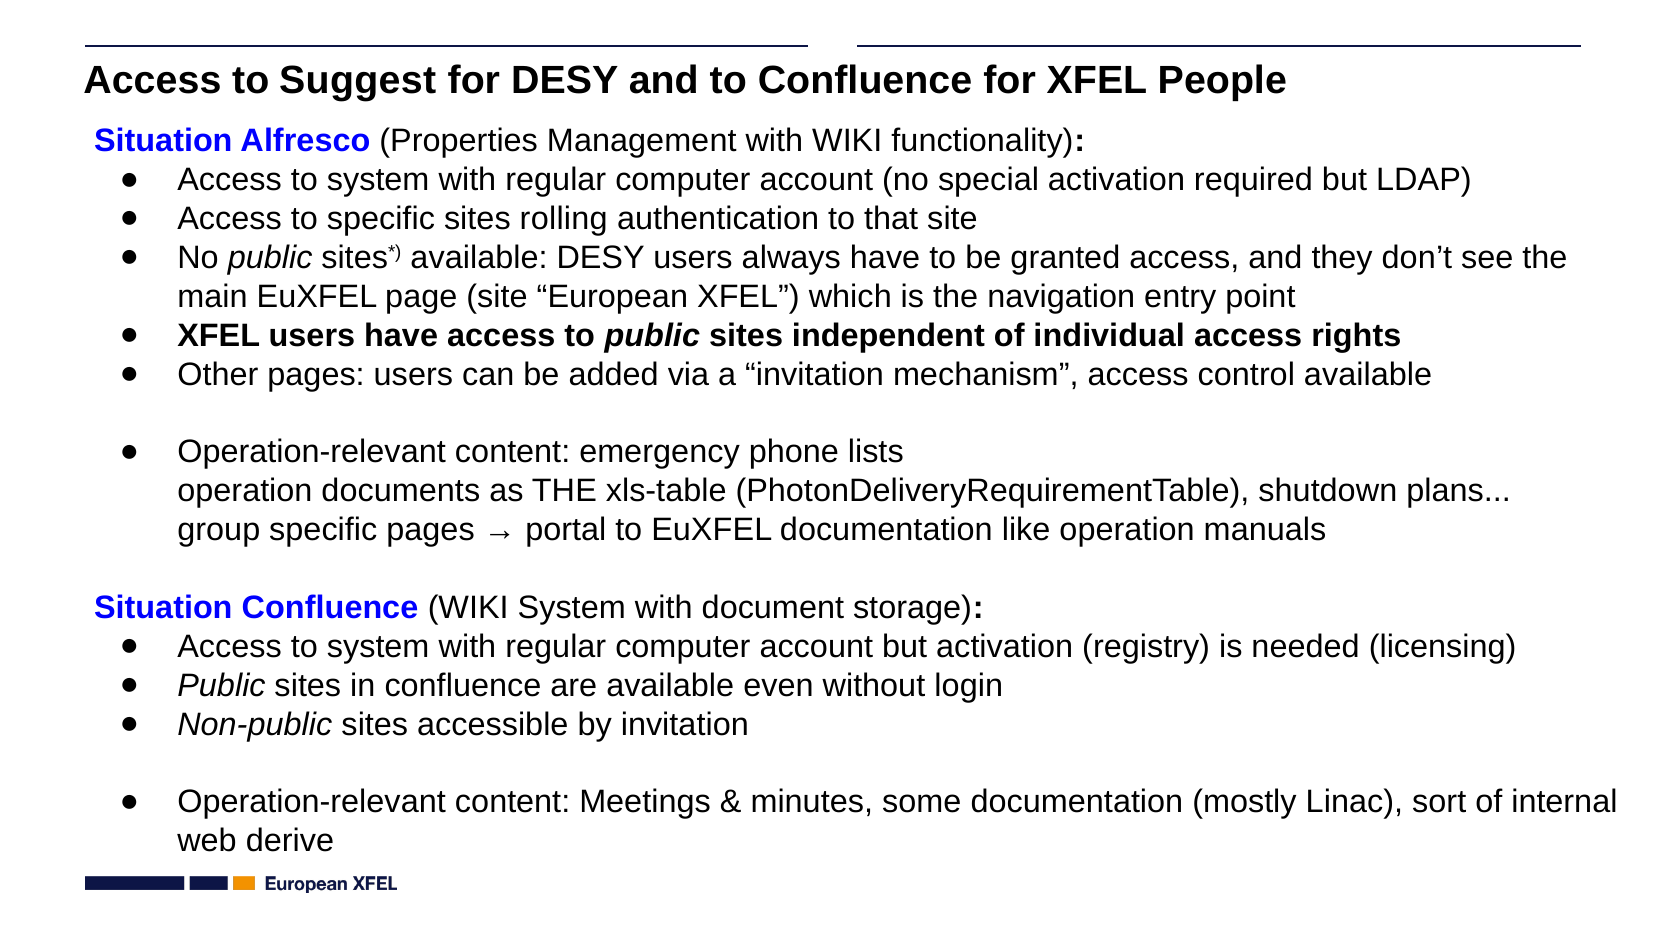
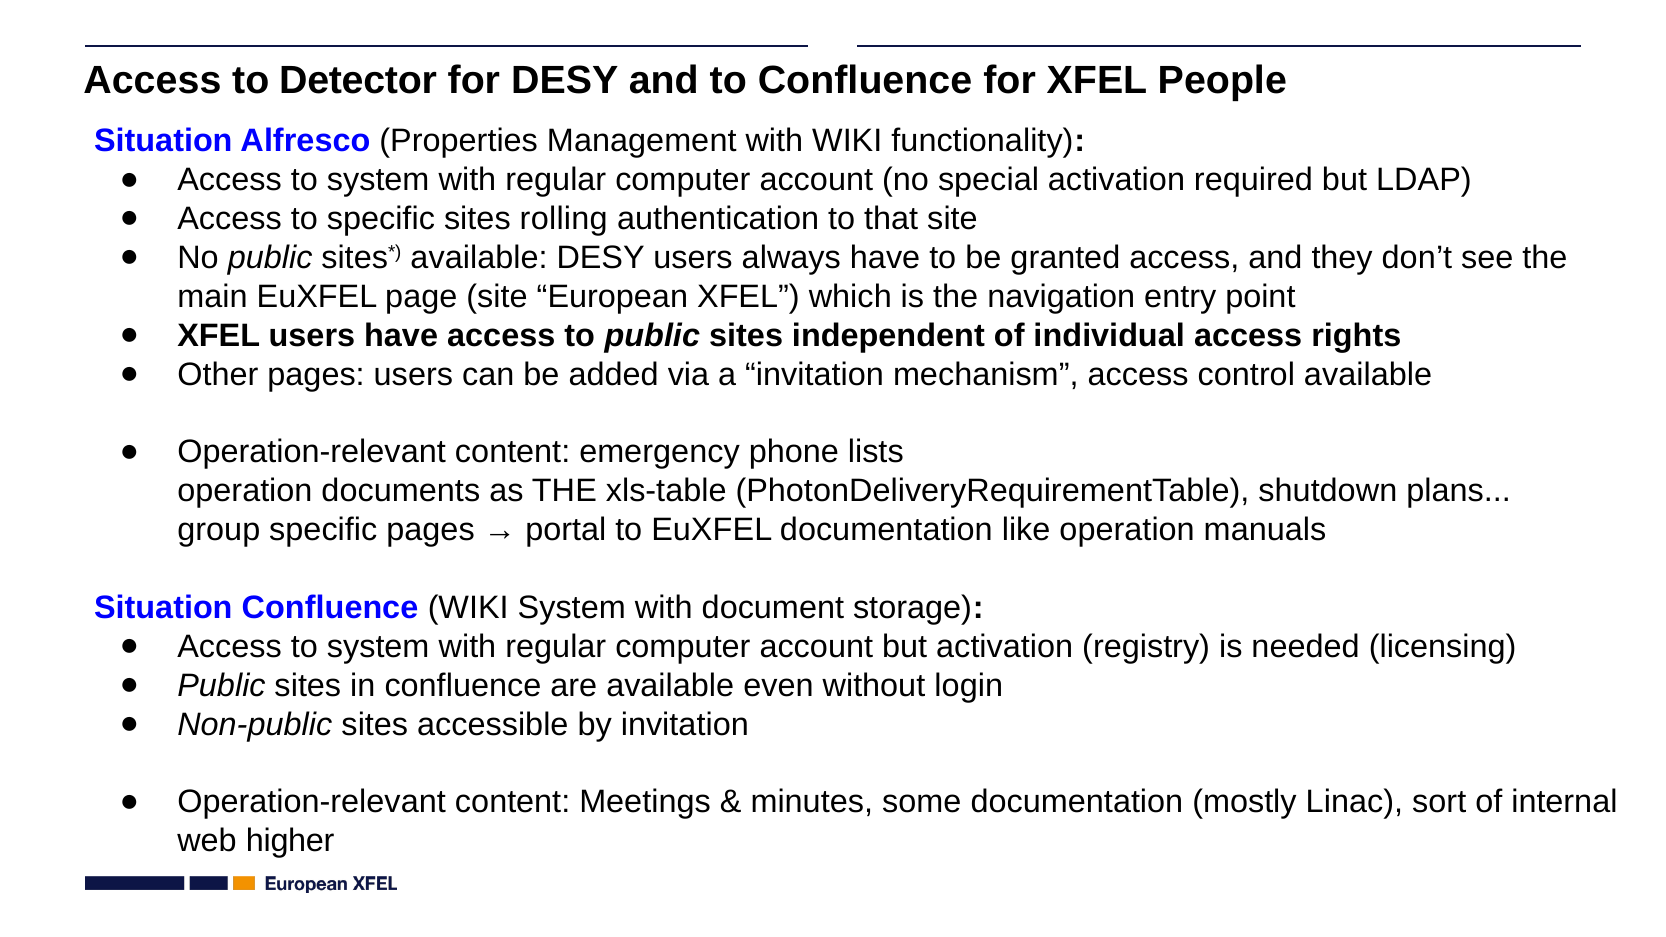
Suggest: Suggest -> Detector (358, 80)
derive: derive -> higher (290, 841)
